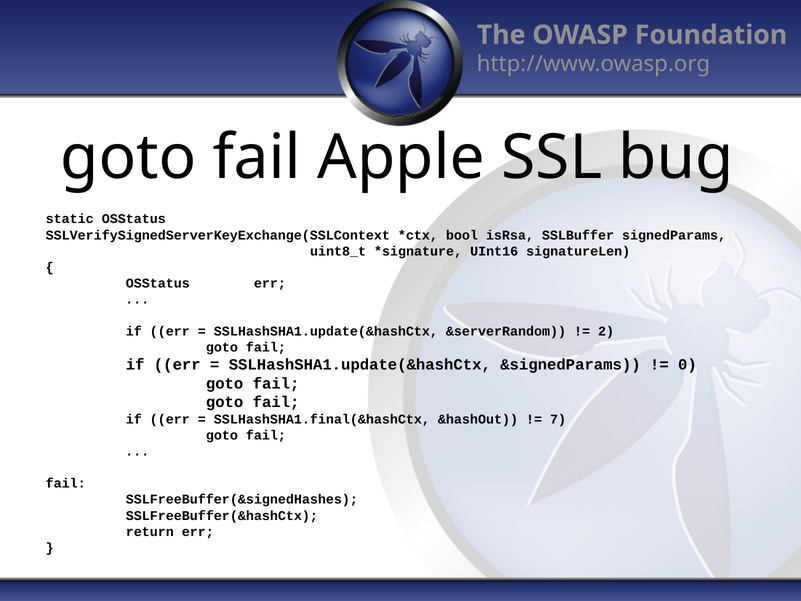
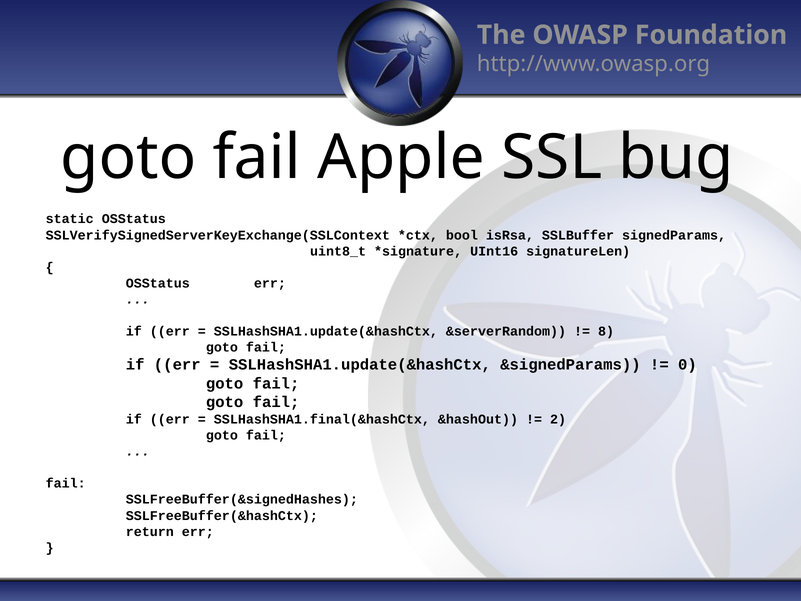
2: 2 -> 8 (606, 331)
7: 7 -> 2 (558, 419)
